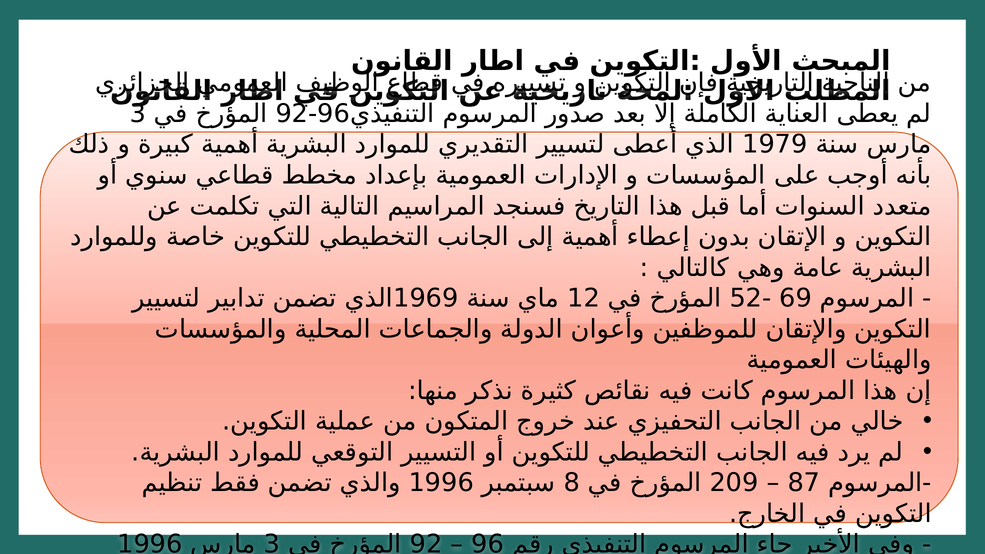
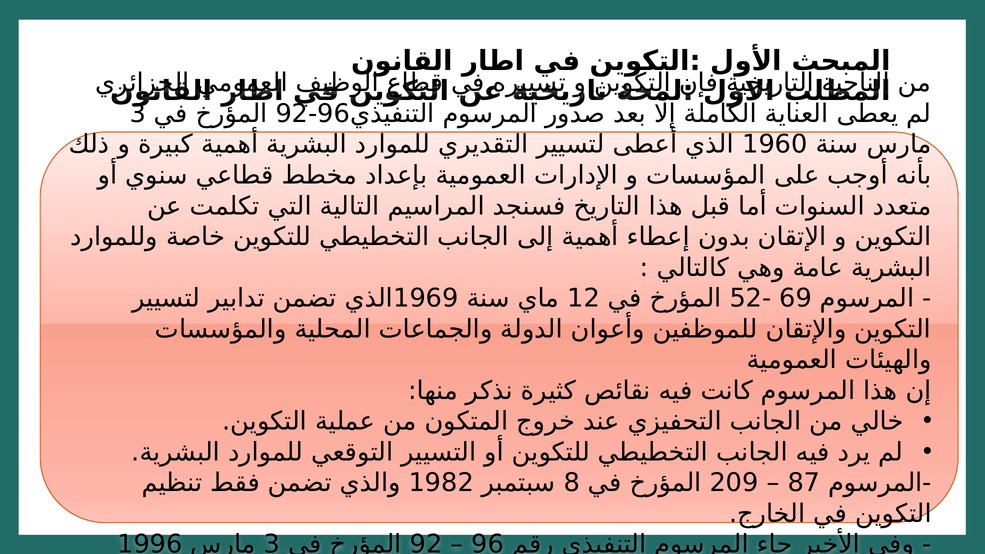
1979: 1979 -> 1960 (775, 145)
1996: 1996 -> 1982 (441, 483)
